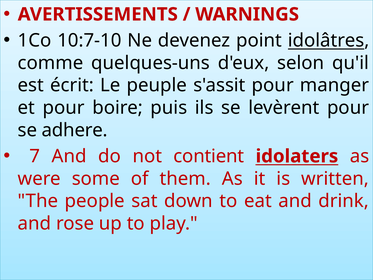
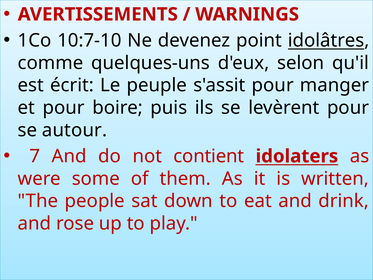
adhere: adhere -> autour (75, 130)
